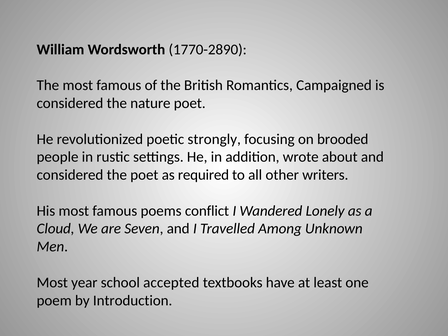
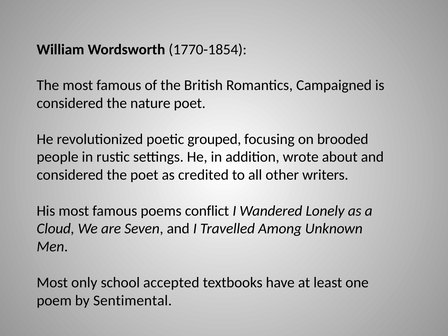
1770-2890: 1770-2890 -> 1770-1854 (208, 50)
strongly: strongly -> grouped (214, 139)
required: required -> credited (203, 175)
year: year -> only (84, 282)
Introduction: Introduction -> Sentimental (133, 300)
